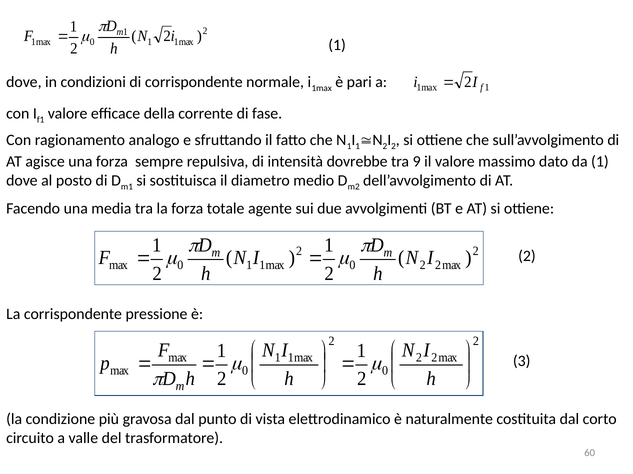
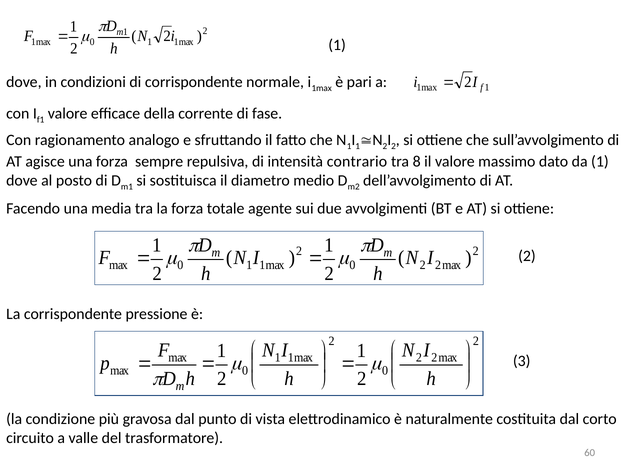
dovrebbe: dovrebbe -> contrario (357, 162)
9: 9 -> 8 (417, 162)
